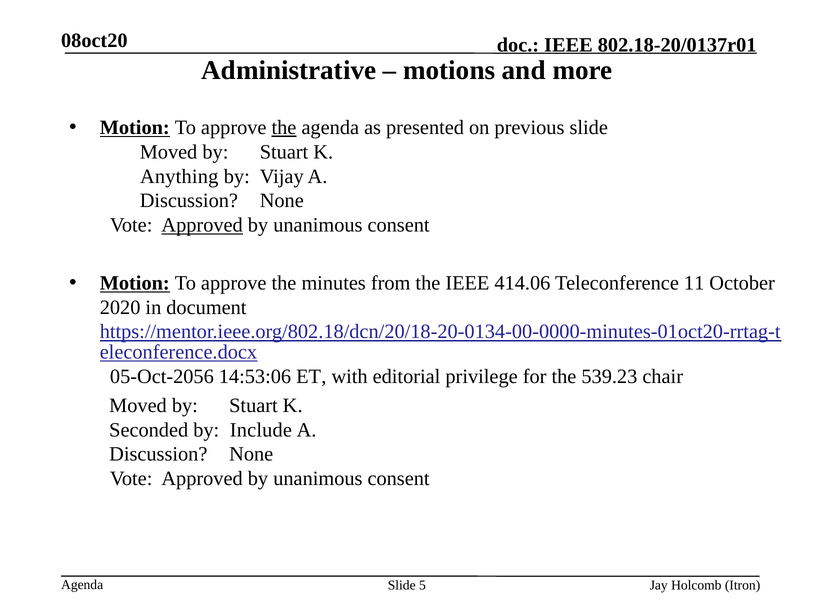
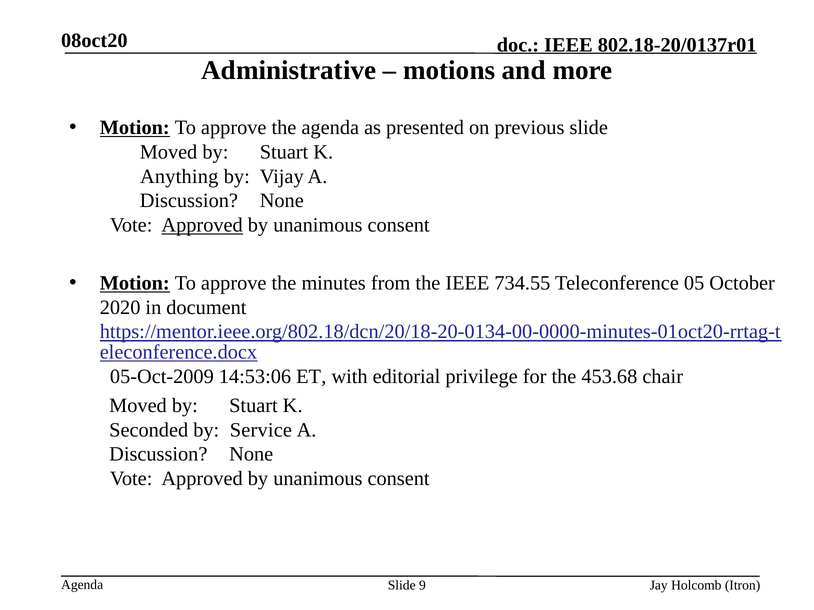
the underline: present -> none (284, 128)
414.06: 414.06 -> 734.55 (522, 283)
11: 11 -> 05 (694, 283)
05-Oct-2056: 05-Oct-2056 -> 05-Oct-2009 (162, 377)
539.23: 539.23 -> 453.68 (609, 377)
Include: Include -> Service (261, 430)
5: 5 -> 9 (422, 586)
